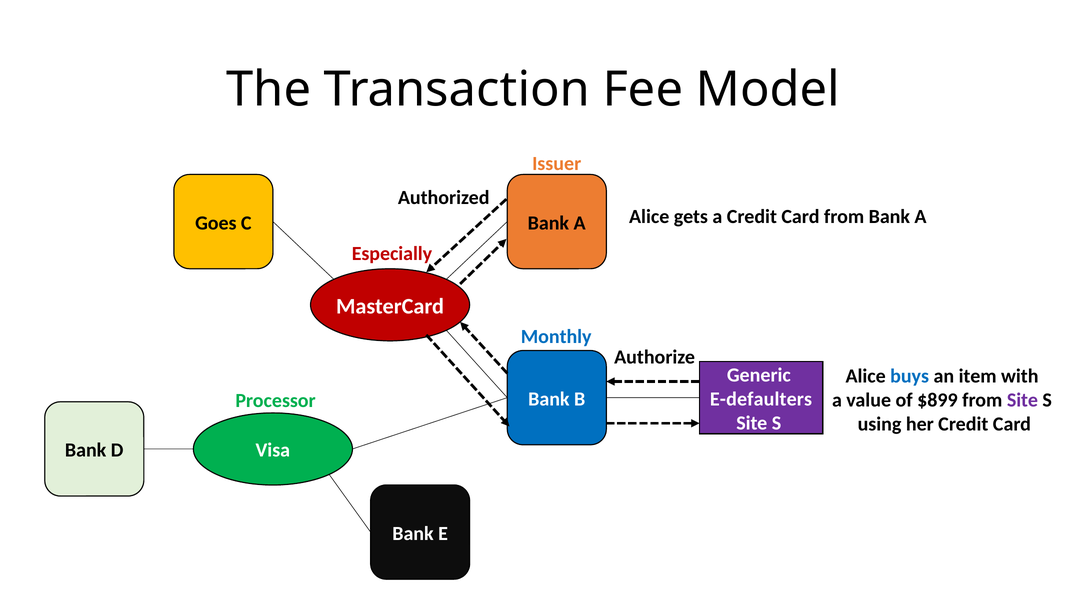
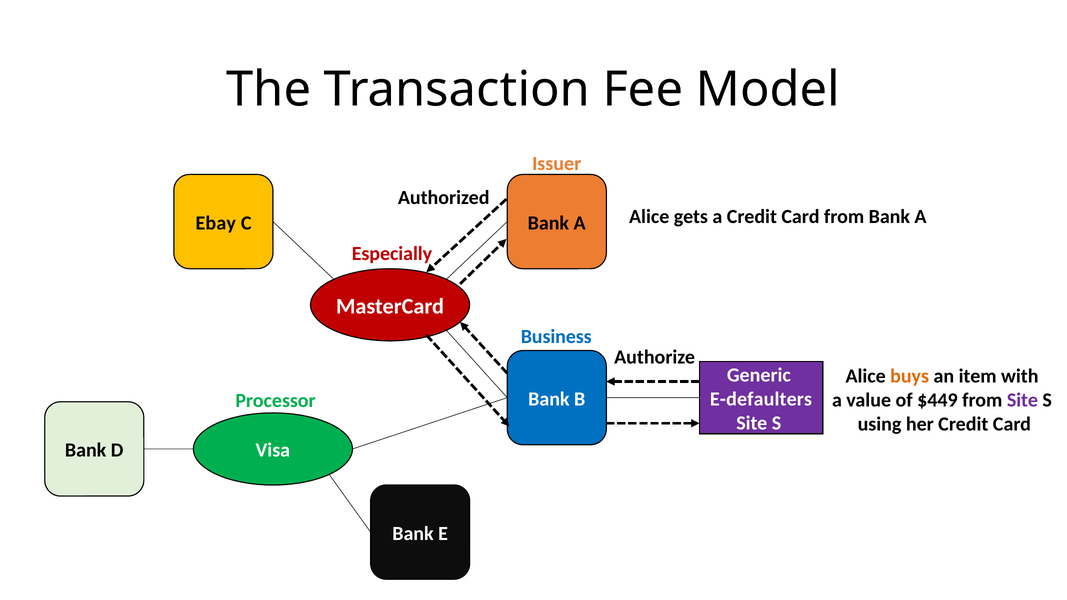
Goes: Goes -> Ebay (216, 223)
Monthly: Monthly -> Business (556, 337)
buys colour: blue -> orange (910, 376)
$899: $899 -> $449 (937, 400)
